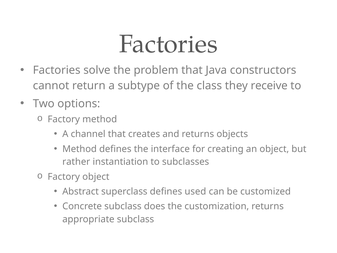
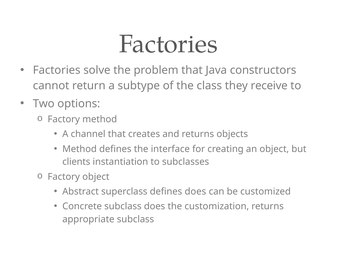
rather: rather -> clients (76, 162)
defines used: used -> does (195, 191)
